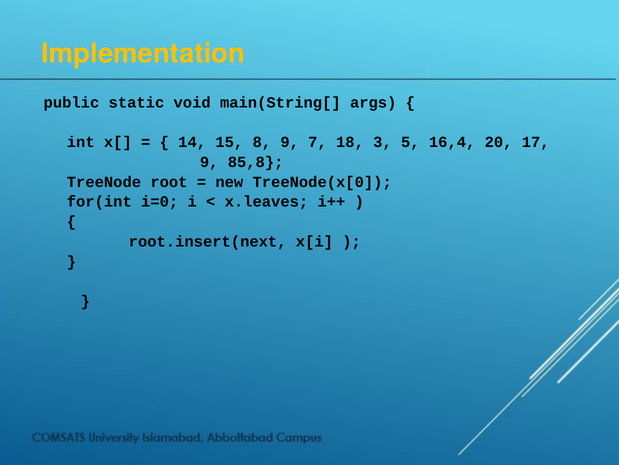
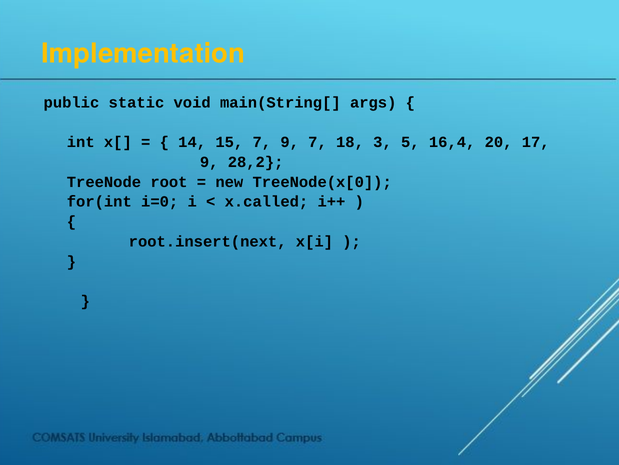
15 8: 8 -> 7 (262, 142)
85,8: 85,8 -> 28,2 (256, 162)
x.leaves: x.leaves -> x.called (266, 202)
